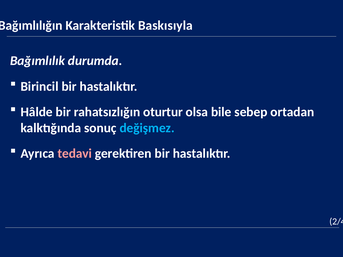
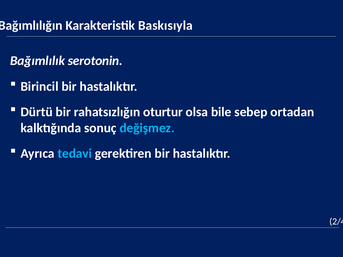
durumda: durumda -> serotonin (95, 61)
Hâlde: Hâlde -> Dürtü (37, 112)
tedavi colour: pink -> light blue (75, 154)
